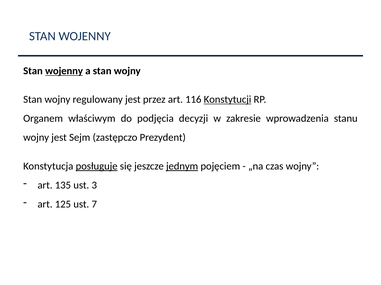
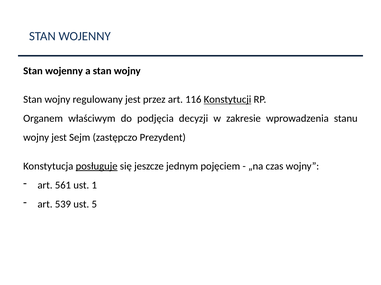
wojenny underline: present -> none (64, 71)
jednym underline: present -> none (182, 166)
135: 135 -> 561 (63, 186)
3: 3 -> 1 (94, 186)
125: 125 -> 539 (63, 205)
7: 7 -> 5 (94, 205)
